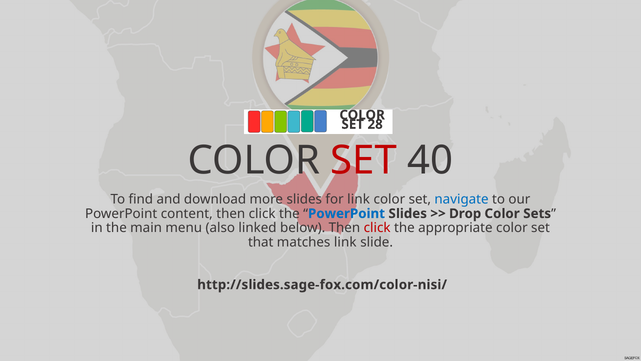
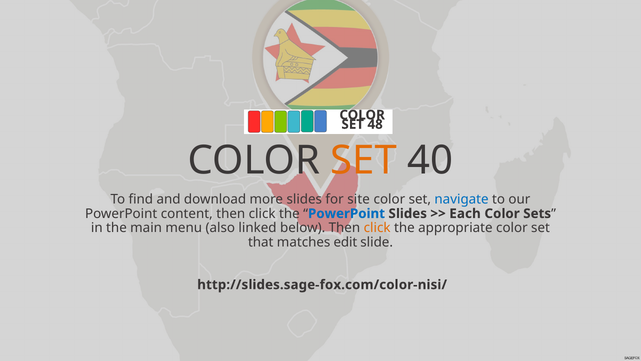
28: 28 -> 48 (375, 124)
SET colour: red -> orange (364, 160)
for link: link -> site (359, 199)
Drop: Drop -> Each (465, 213)
click colour: red -> orange (377, 228)
matches link: link -> edit (345, 242)
